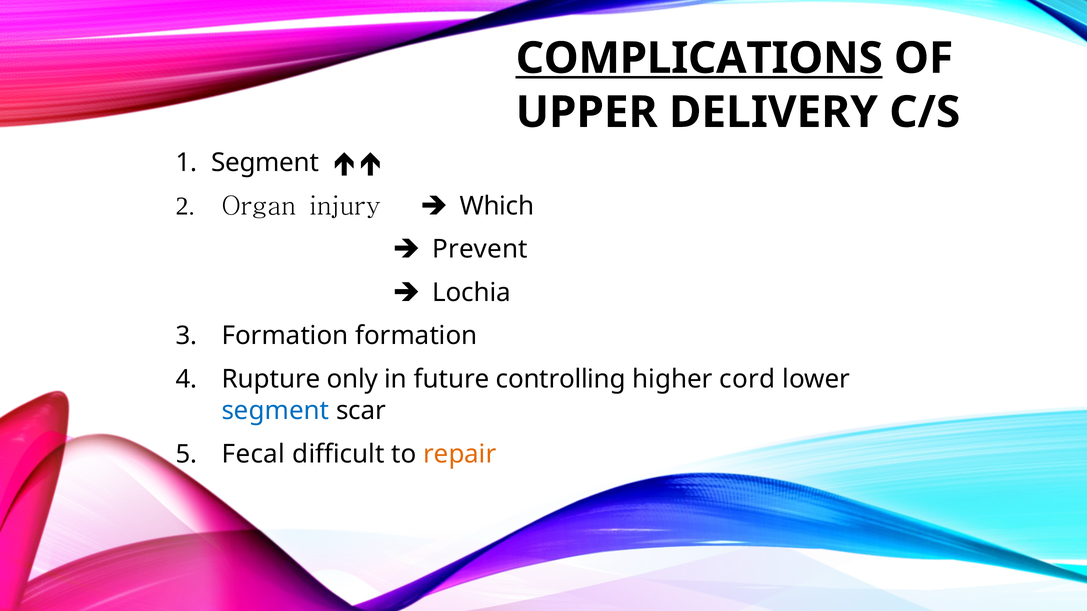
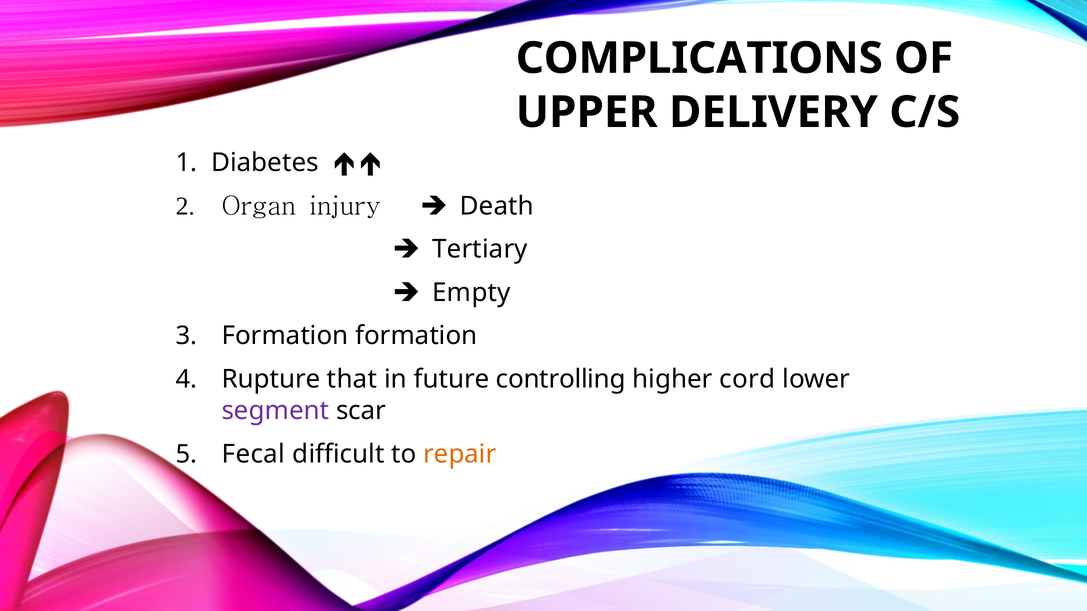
COMPLICATIONS underline: present -> none (699, 58)
1 Segment: Segment -> Diabetes (265, 163)
Which: Which -> Death (497, 206)
Prevent: Prevent -> Tertiary (480, 249)
Lochia: Lochia -> Empty (471, 293)
only: only -> that (352, 379)
segment colour: blue -> purple (275, 411)
